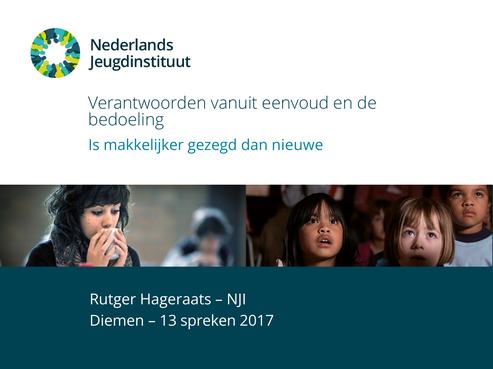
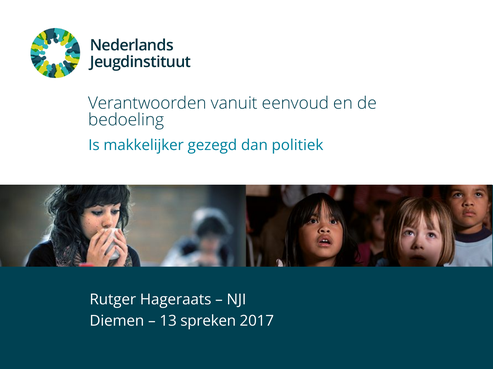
nieuwe: nieuwe -> politiek (297, 145)
